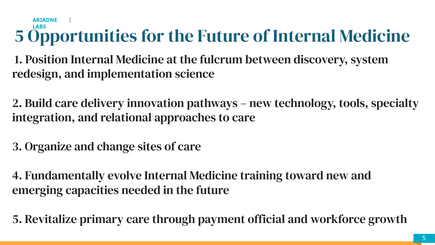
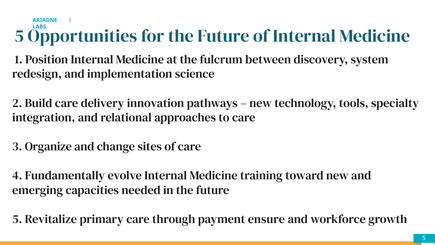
official: official -> ensure (266, 219)
